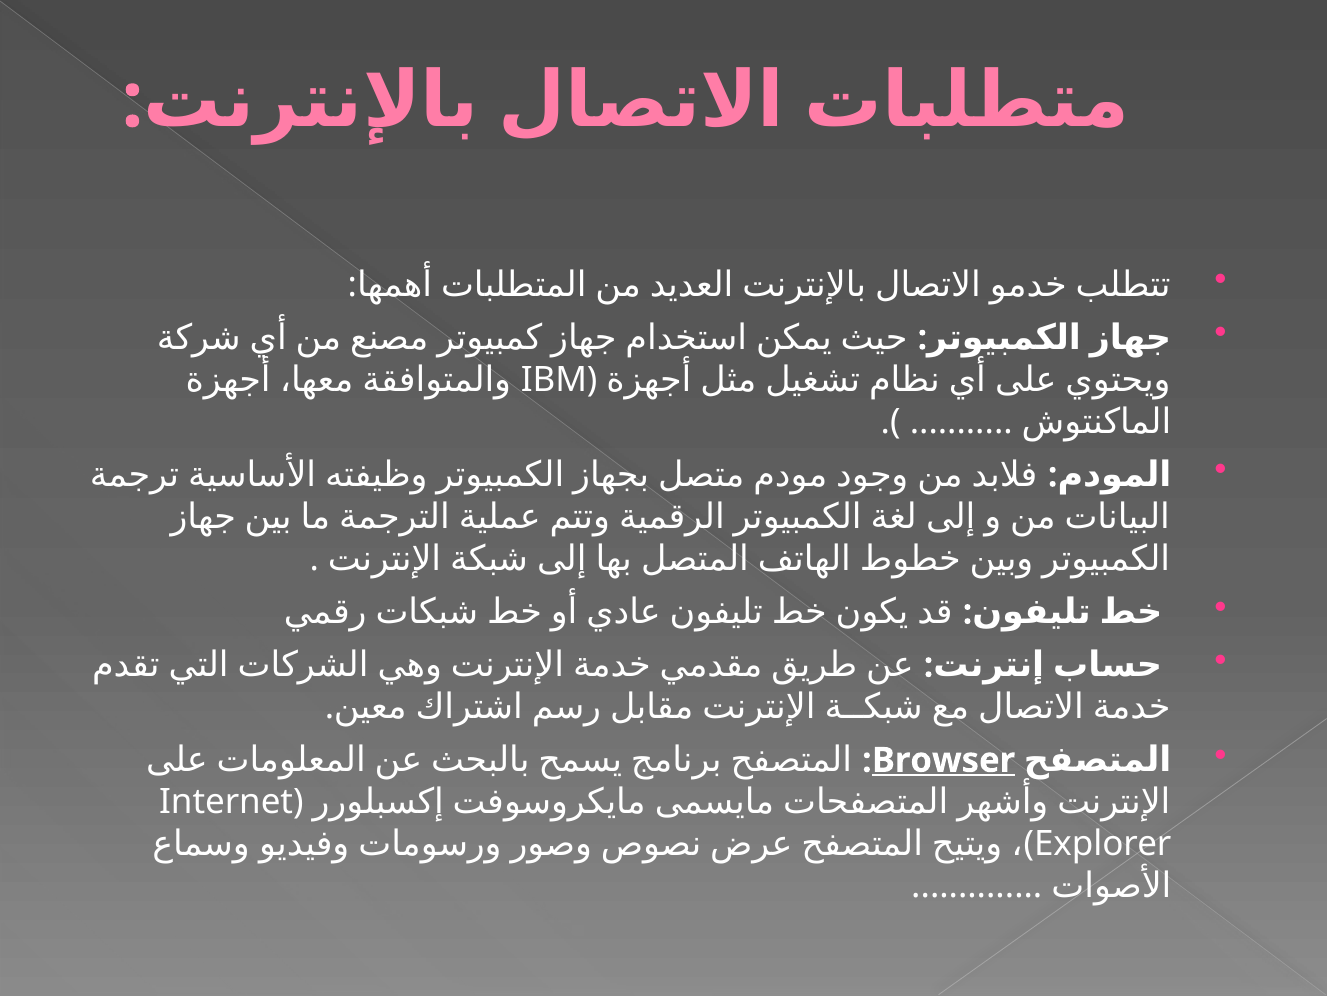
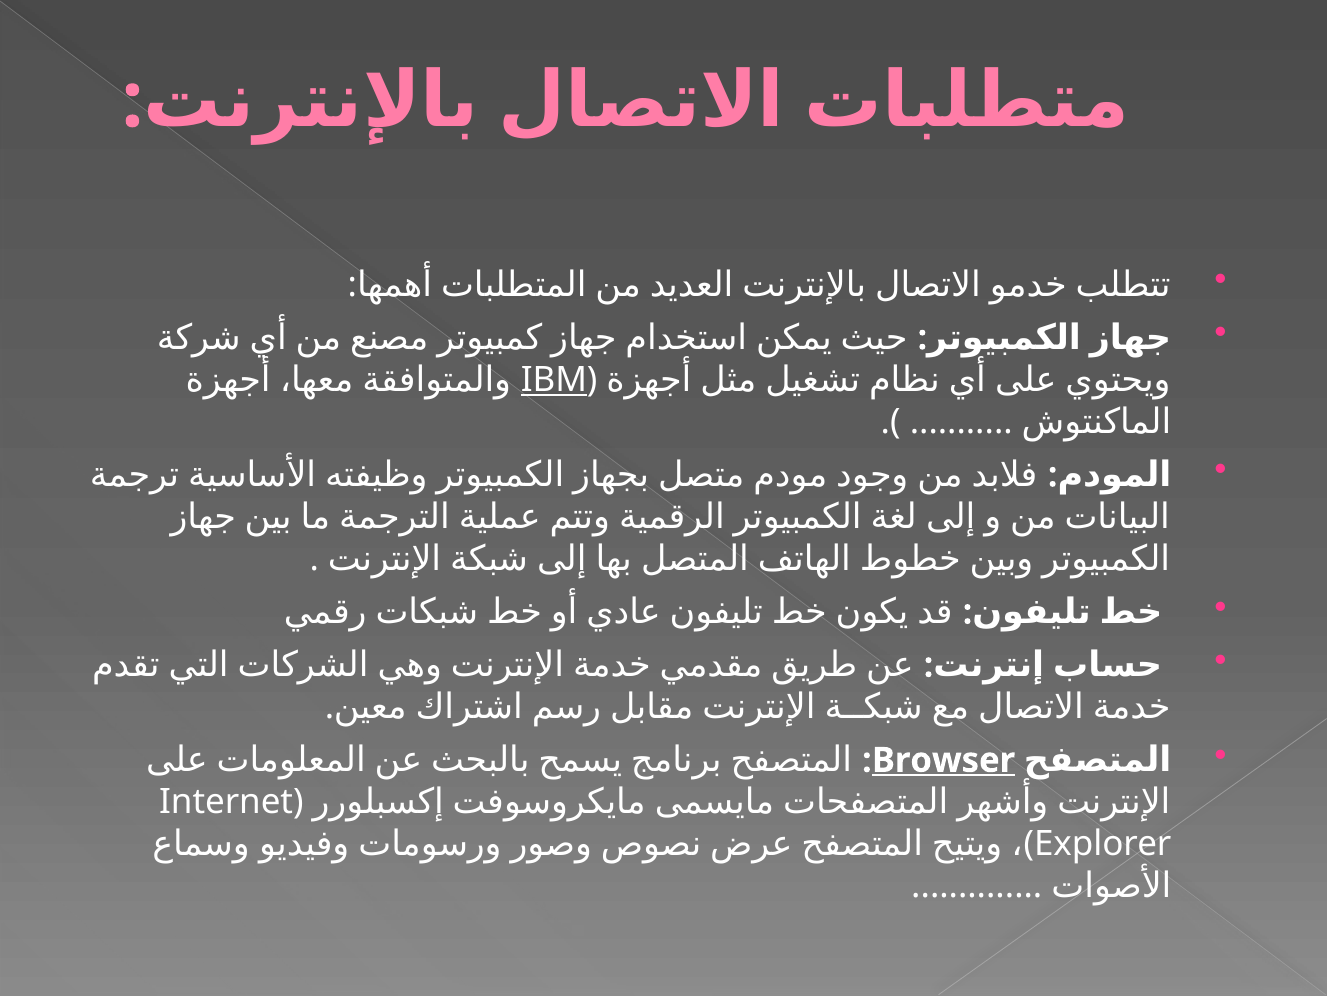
IBM underline: none -> present (554, 379)
